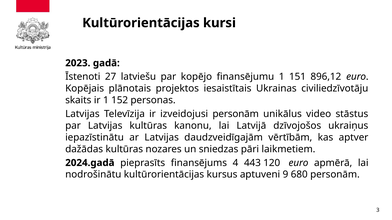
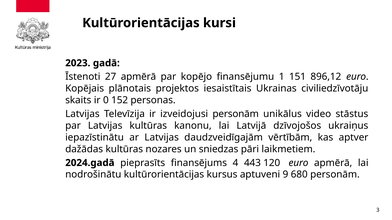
27 latviešu: latviešu -> apmērā (138, 77)
ir 1: 1 -> 0 (106, 100)
